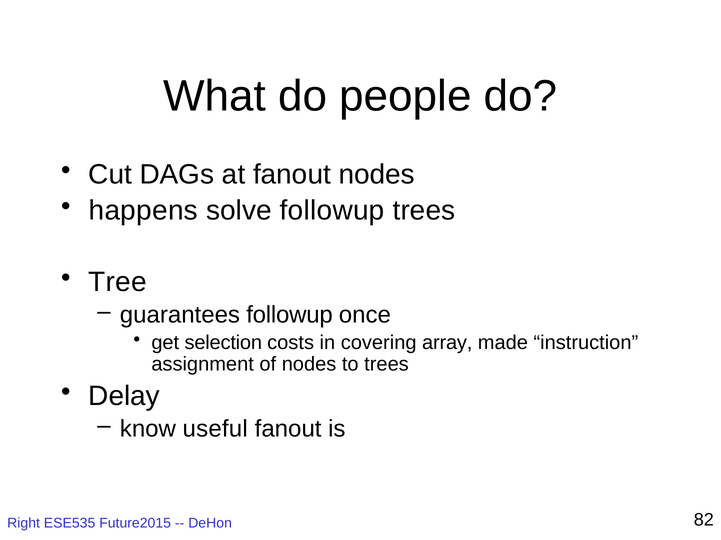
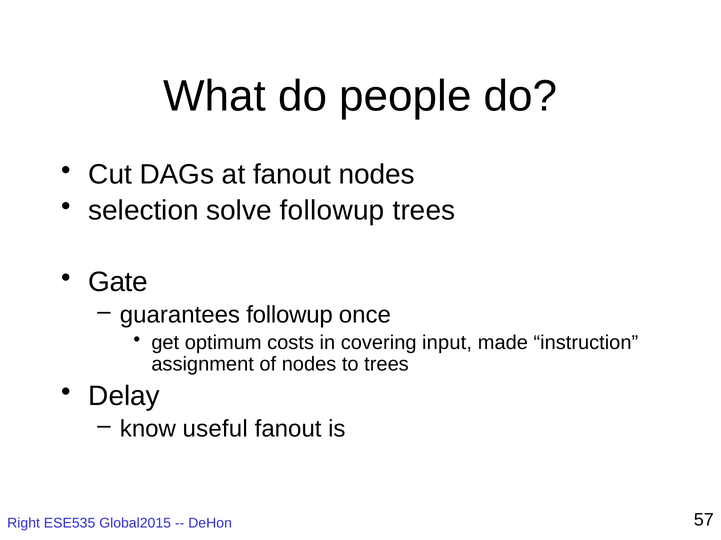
happens: happens -> selection (144, 211)
Tree: Tree -> Gate (118, 283)
selection: selection -> optimum (223, 343)
array: array -> input (447, 343)
Future2015: Future2015 -> Global2015 (135, 524)
82: 82 -> 57 (704, 520)
